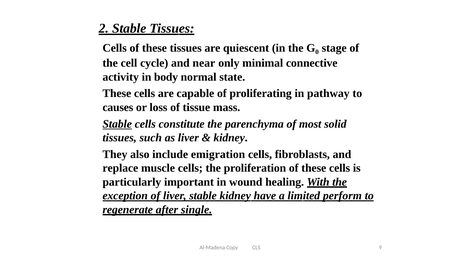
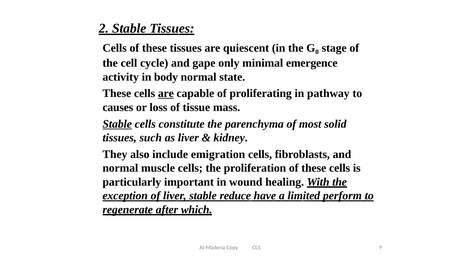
near: near -> gape (204, 63)
connective: connective -> emergence (312, 63)
are underline: none -> present (166, 93)
replace: replace -> normal (120, 168)
stable kidney: kidney -> reduce (235, 196)
single: single -> which (197, 209)
